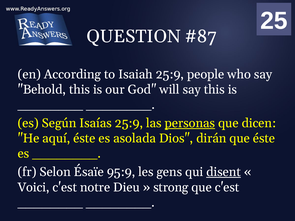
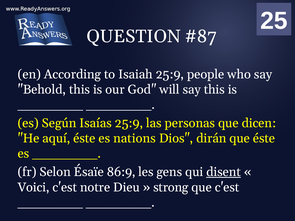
personas underline: present -> none (190, 123)
asolada: asolada -> nations (135, 139)
95:9: 95:9 -> 86:9 (121, 172)
